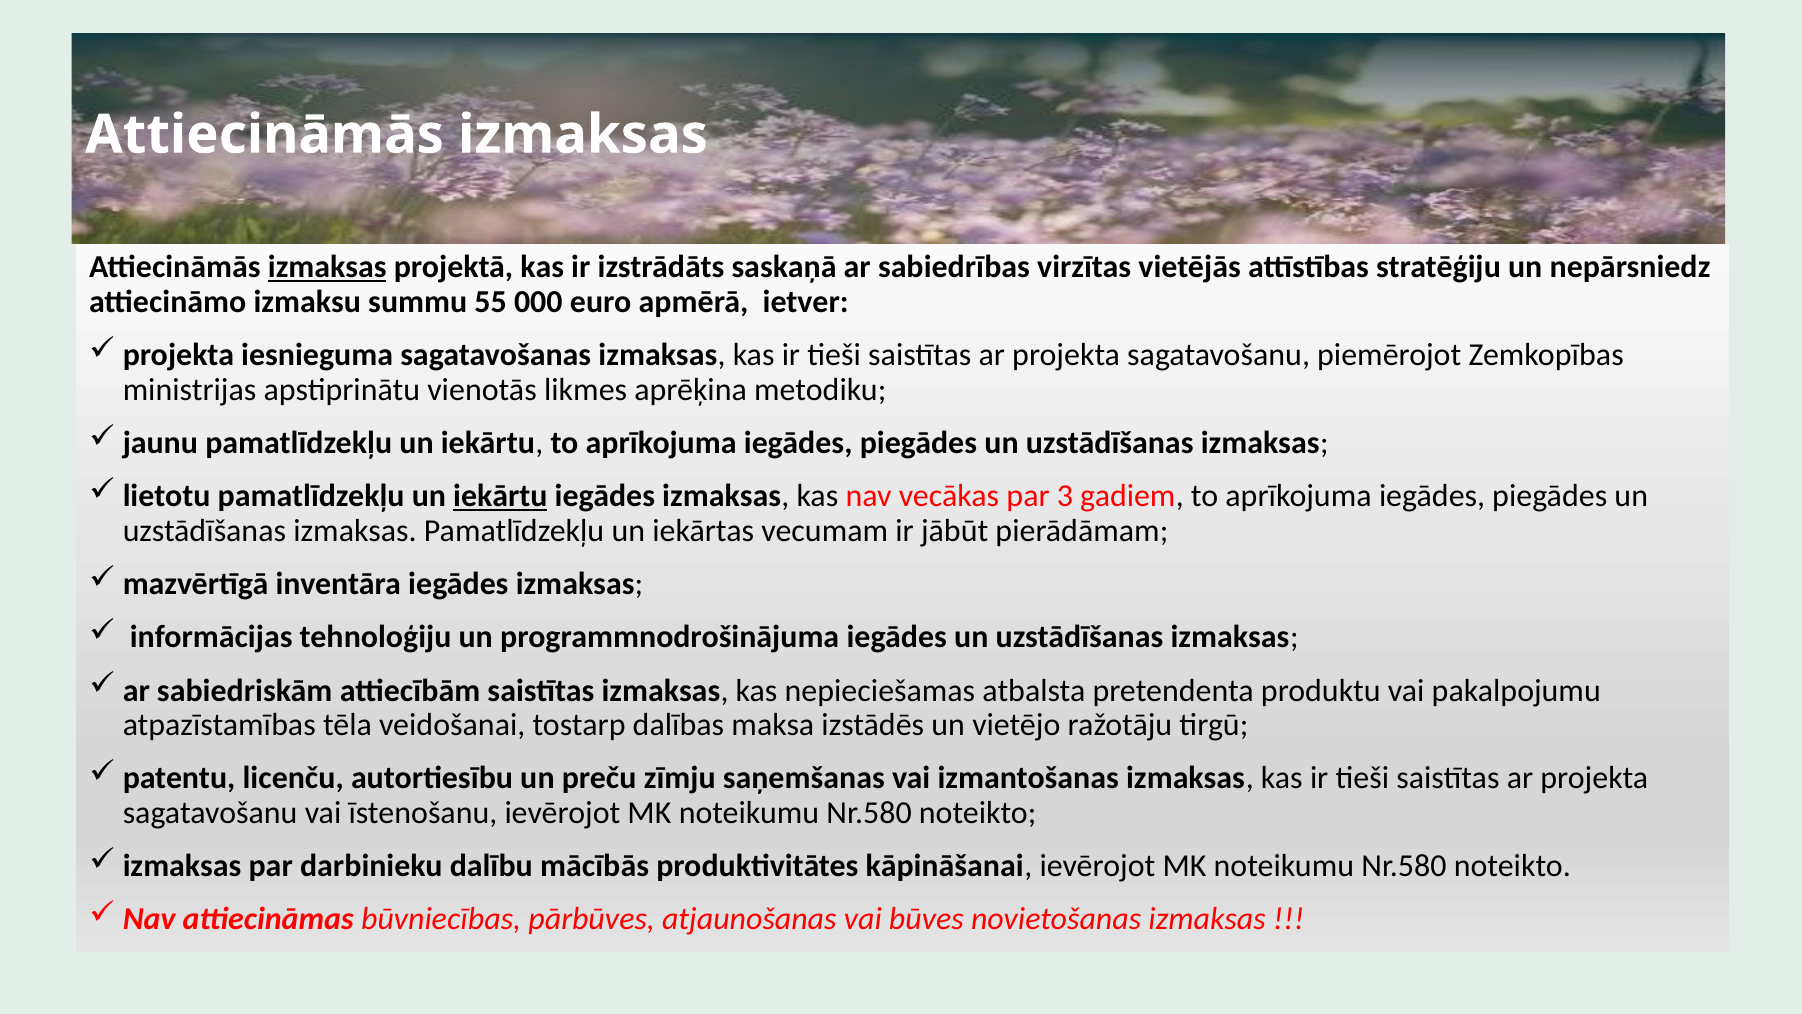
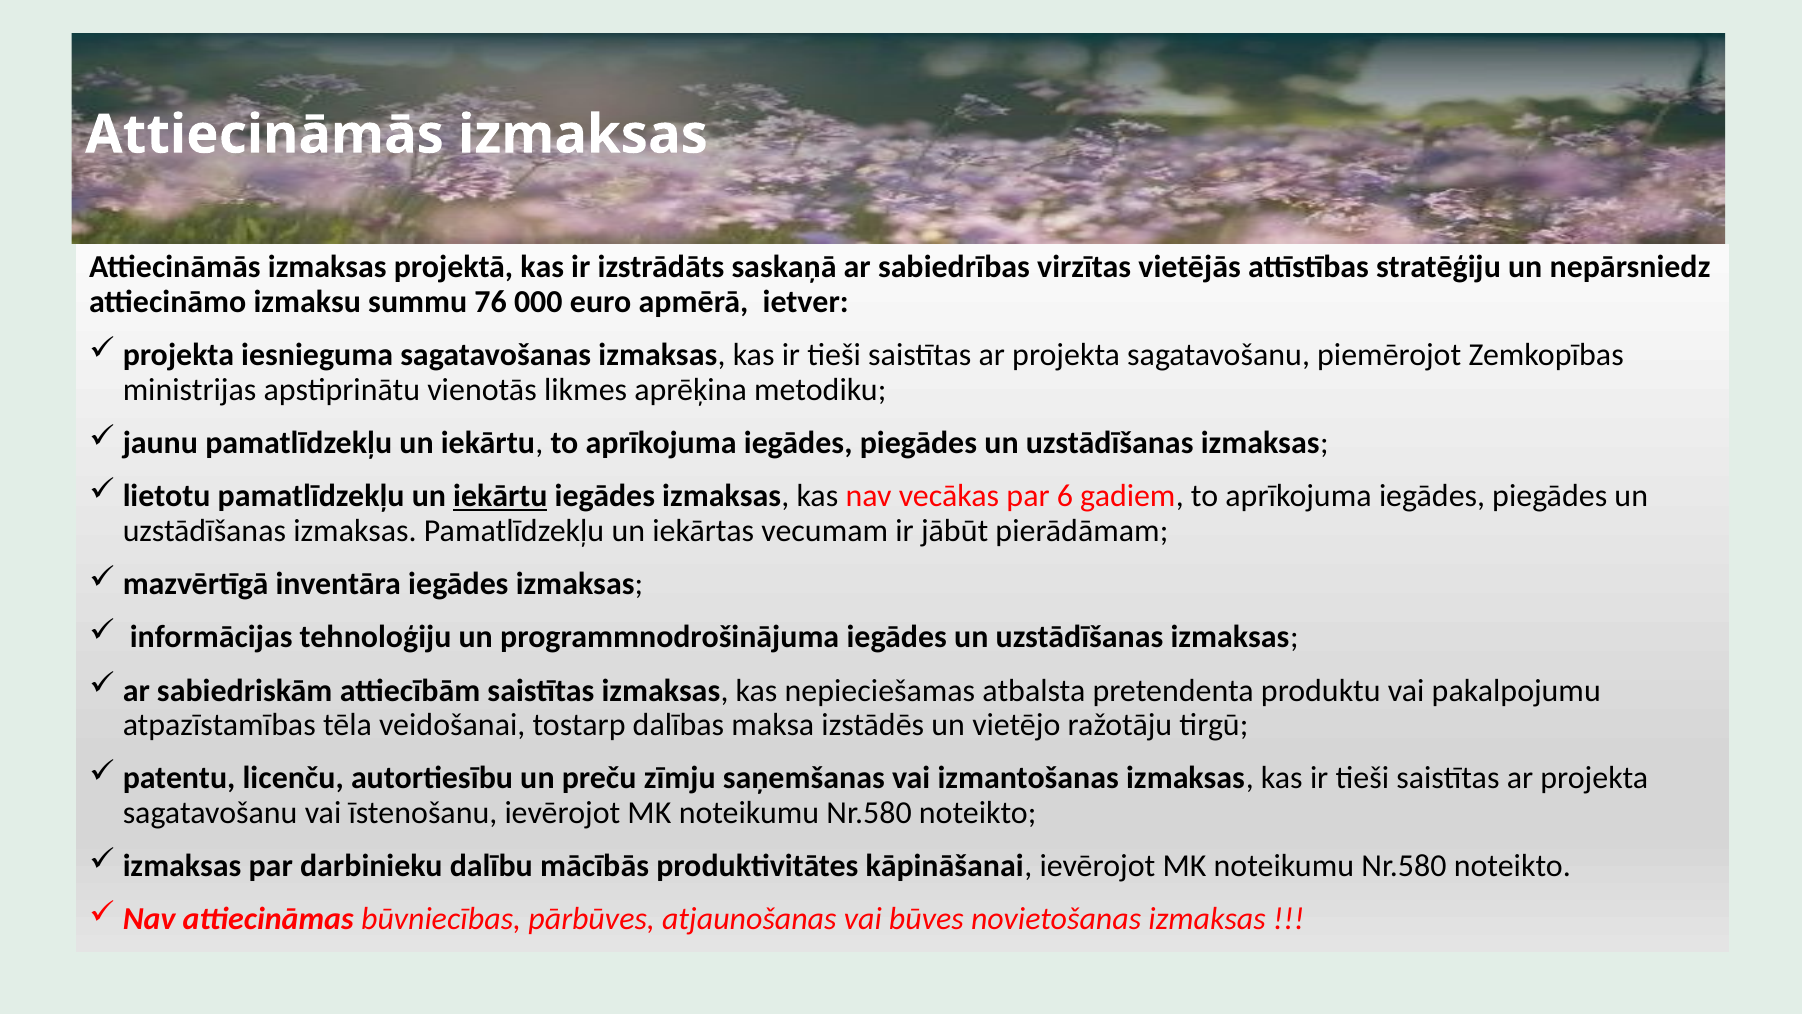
izmaksas underline: present -> none (327, 267)
55: 55 -> 76 (491, 302)
3: 3 -> 6 (1065, 496)
